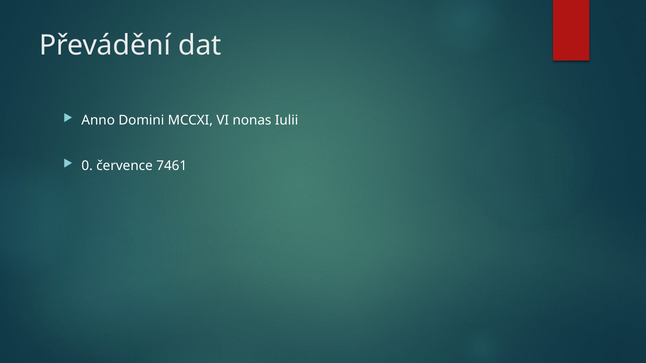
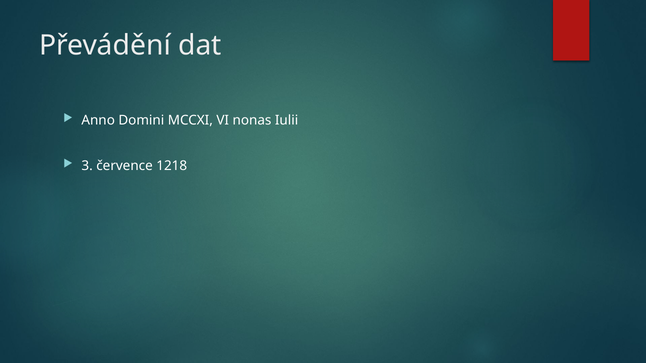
0: 0 -> 3 (87, 166)
7461: 7461 -> 1218 (172, 166)
